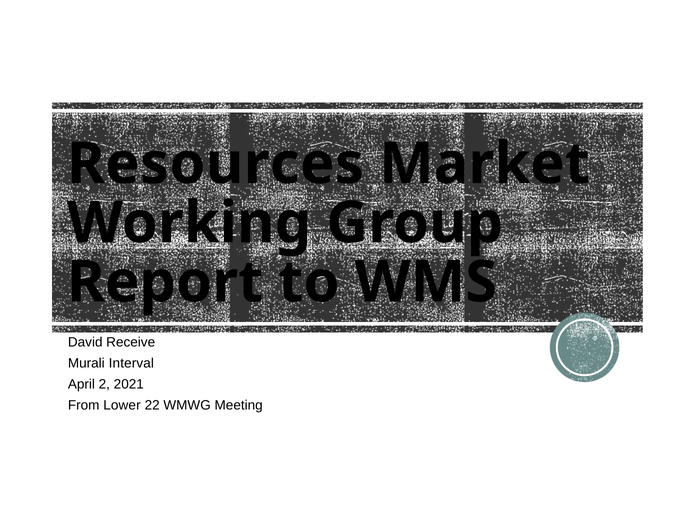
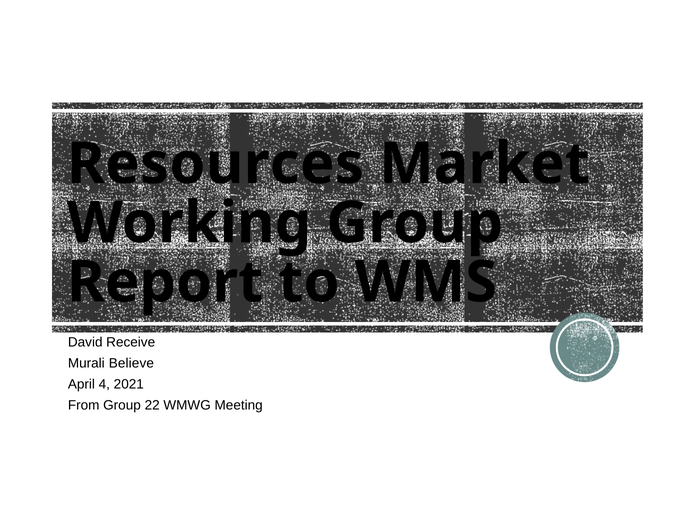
Interval: Interval -> Believe (131, 363)
2: 2 -> 4 (104, 384)
From Lower: Lower -> Group (122, 405)
